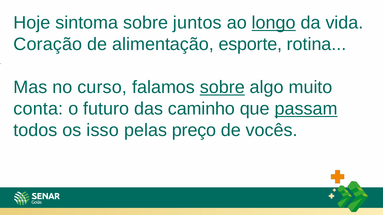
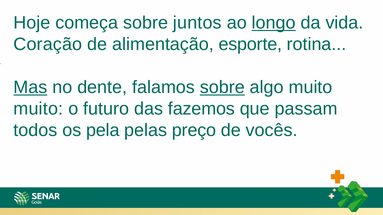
sintoma: sintoma -> começa (87, 23)
Mas underline: none -> present (30, 87)
curso: curso -> dente (102, 87)
conta: conta -> muito (38, 109)
caminho: caminho -> fazemos (201, 109)
passam underline: present -> none (306, 109)
isso: isso -> pela (103, 131)
